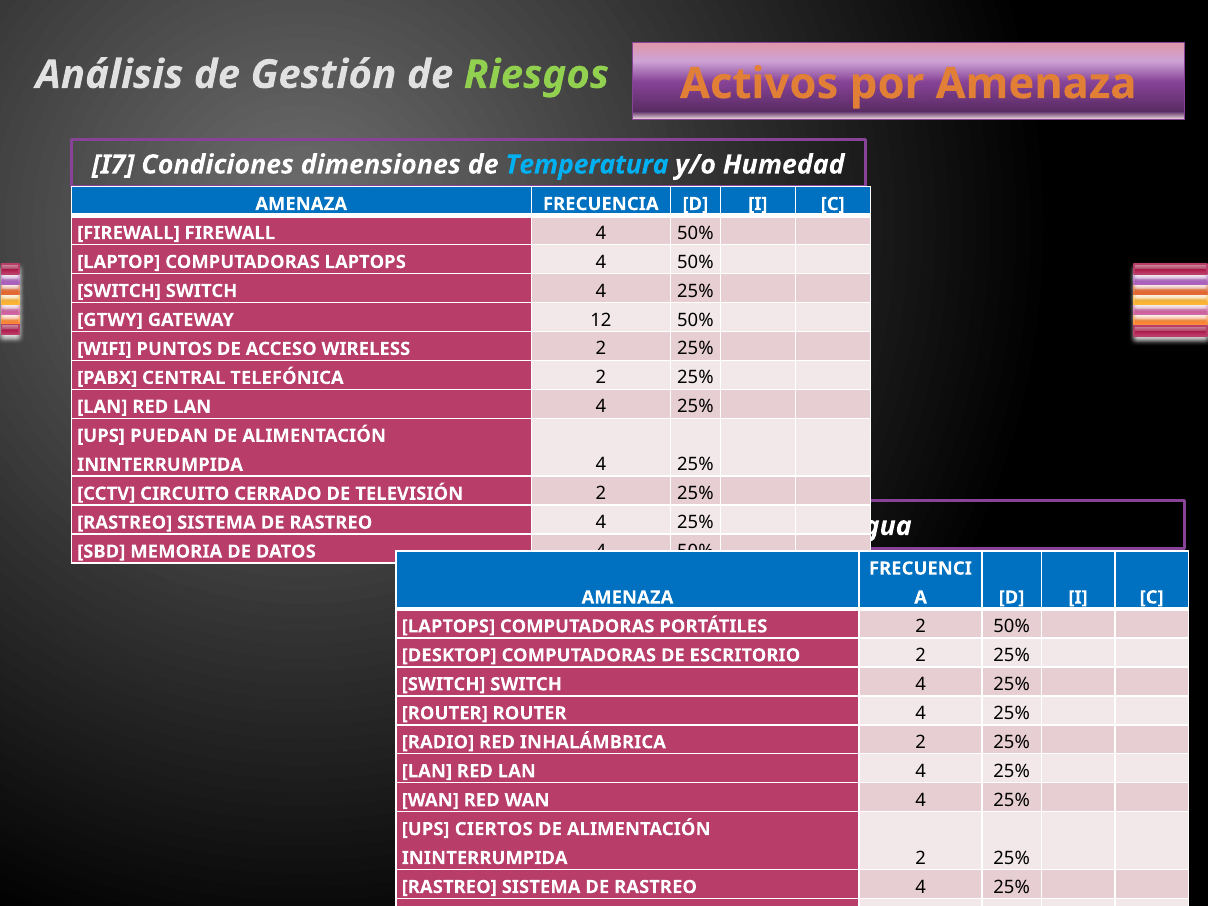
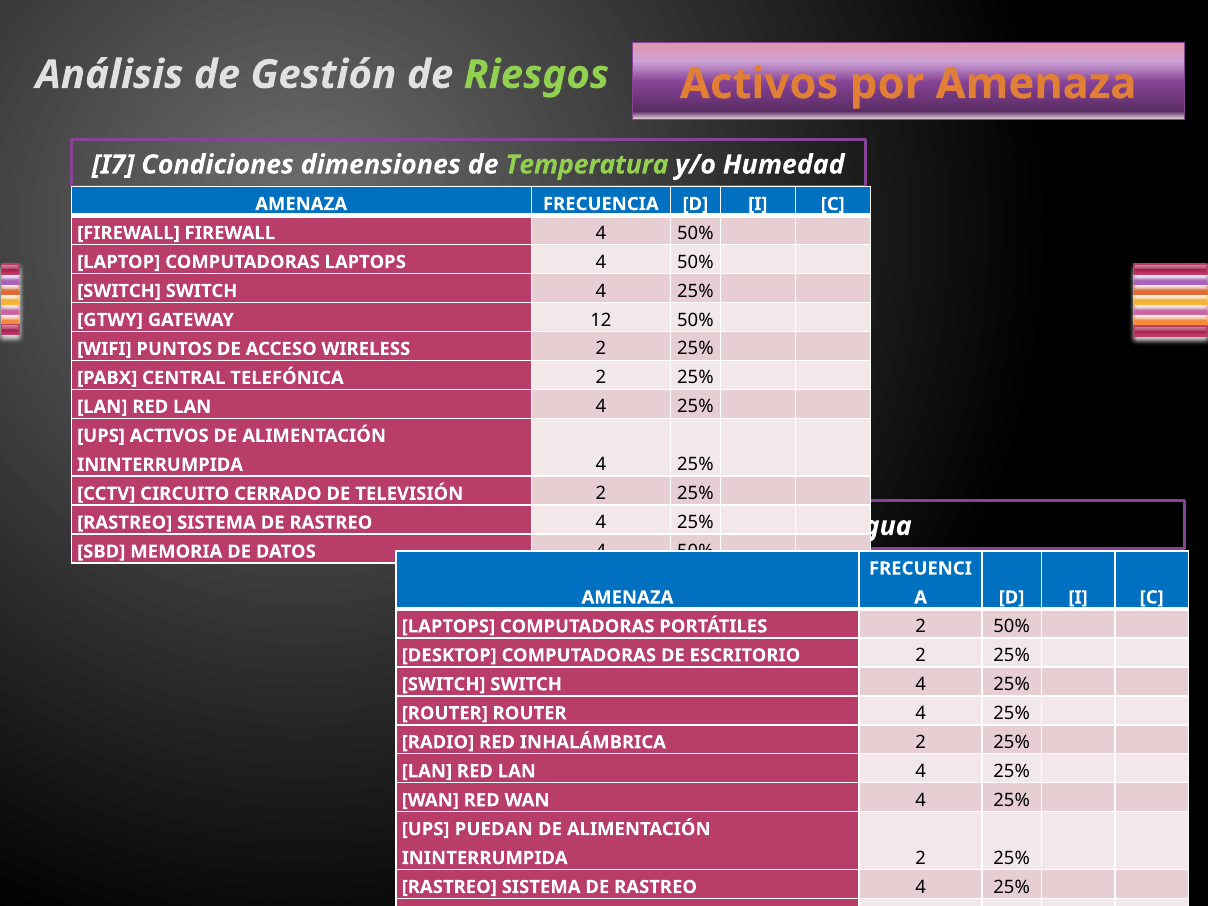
Temperatura colour: light blue -> light green (587, 165)
UPS PUEDAN: PUEDAN -> ACTIVOS (169, 436)
CIERTOS: CIERTOS -> PUEDAN (494, 829)
